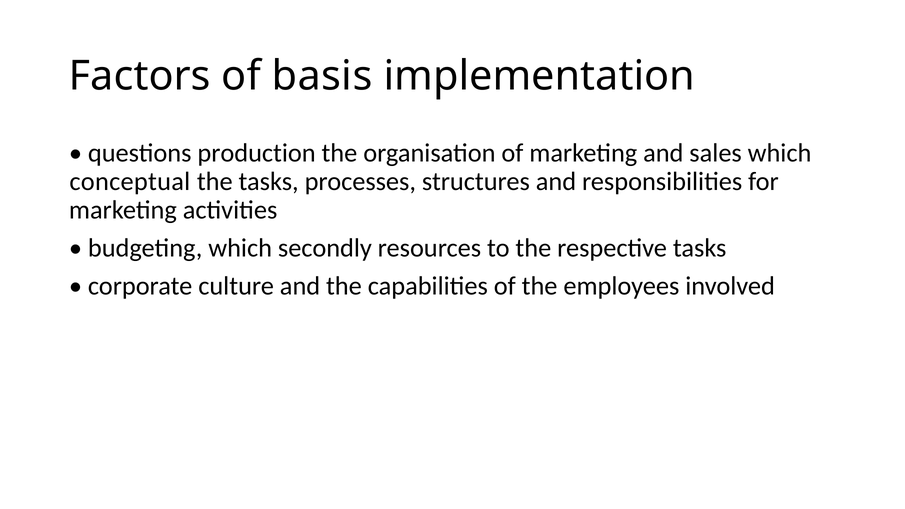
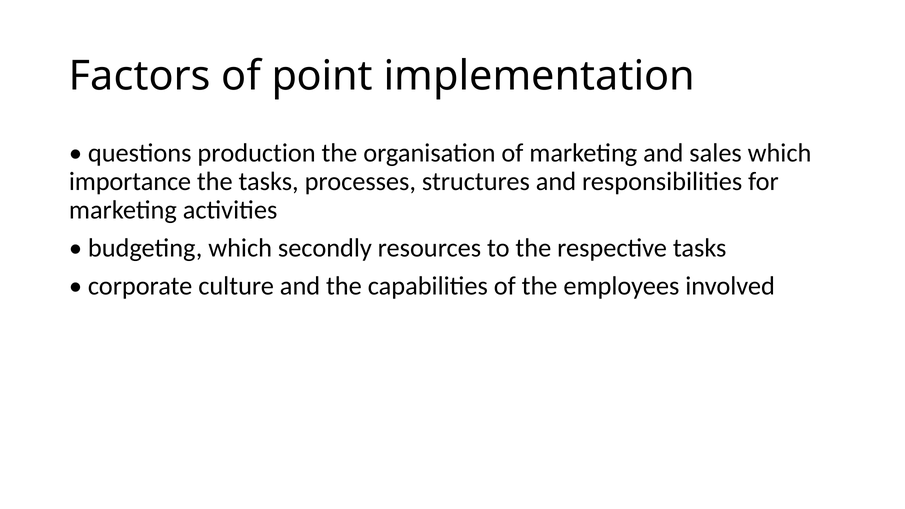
basis: basis -> point (322, 76)
conceptual: conceptual -> importance (130, 182)
